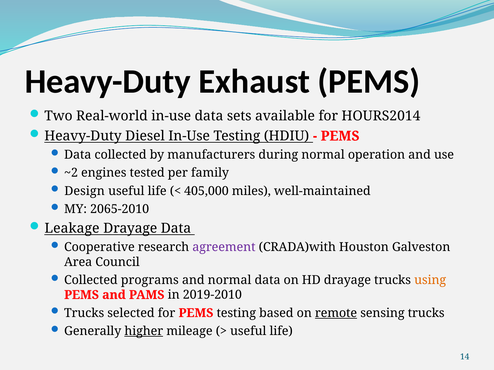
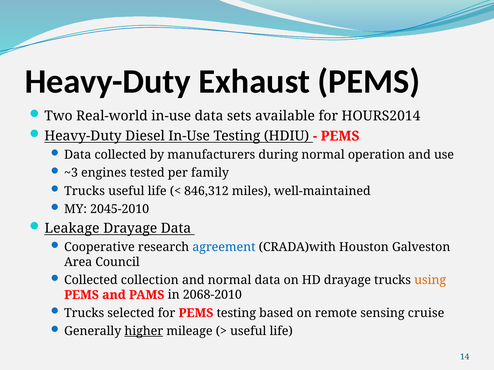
~2: ~2 -> ~3 (71, 173)
Design: Design -> Trucks (85, 191)
405,000: 405,000 -> 846,312 (206, 191)
2065-2010: 2065-2010 -> 2045-2010 (120, 209)
agreement colour: purple -> blue (224, 248)
programs: programs -> collection (150, 280)
2019-2010: 2019-2010 -> 2068-2010 (212, 295)
remote underline: present -> none (336, 313)
sensing trucks: trucks -> cruise (426, 313)
